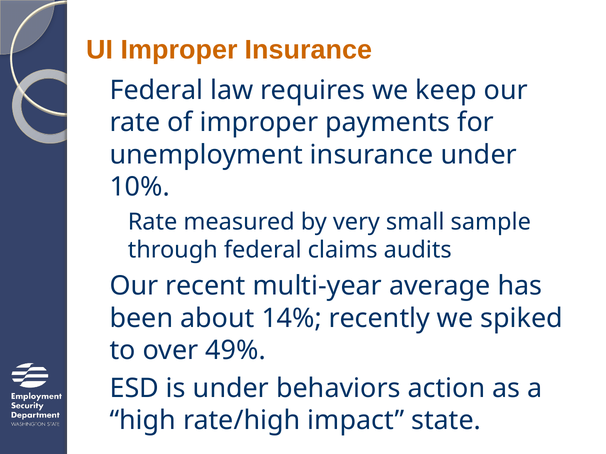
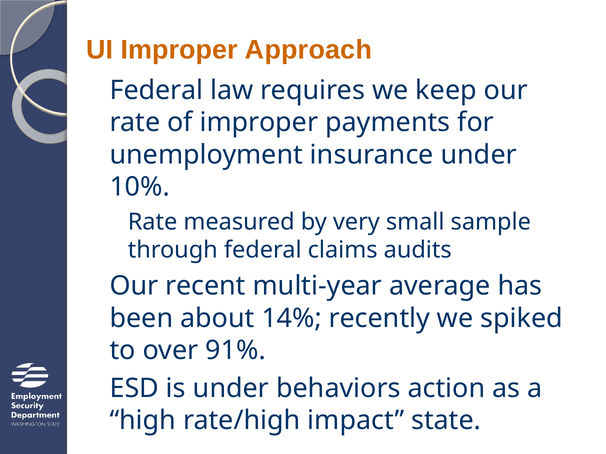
Improper Insurance: Insurance -> Approach (309, 50)
49%: 49% -> 91% (236, 351)
